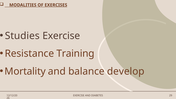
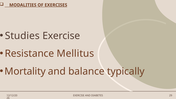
Training: Training -> Mellitus (75, 54)
develop: develop -> typically (126, 71)
